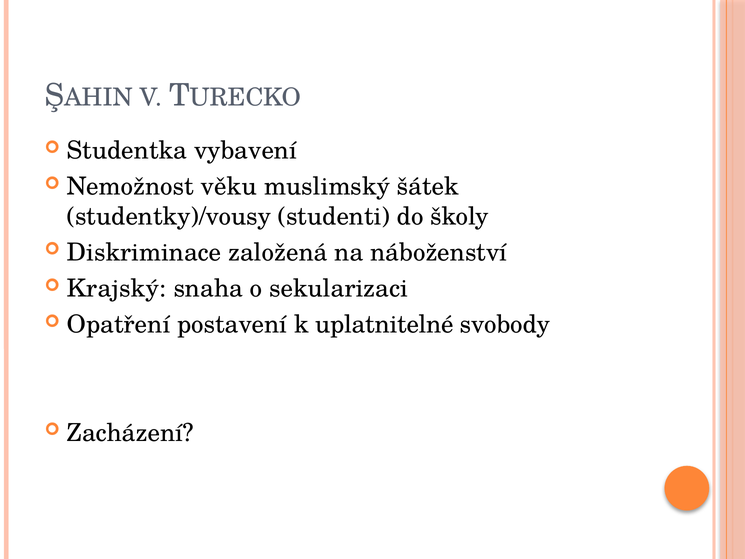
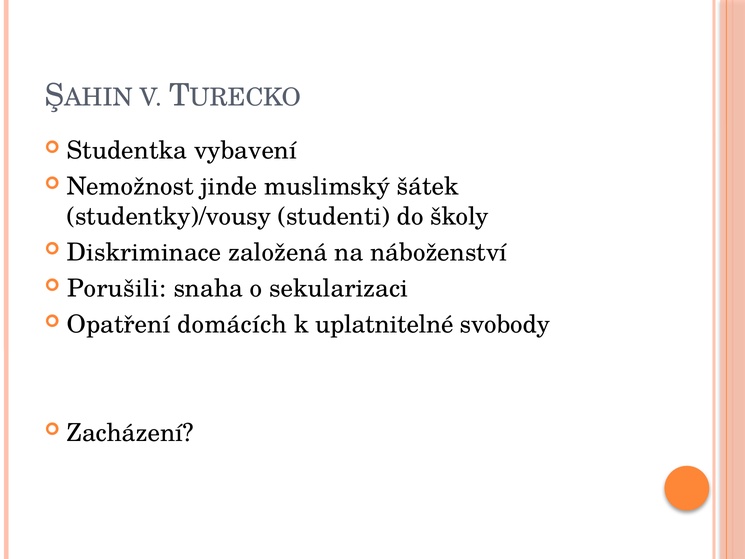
věku: věku -> jinde (229, 187)
Krajský: Krajský -> Porušili (117, 289)
postavení: postavení -> domácích (232, 325)
